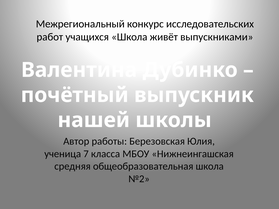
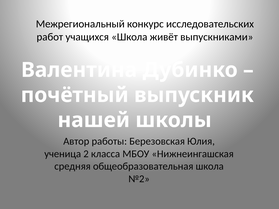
7: 7 -> 2 (86, 154)
